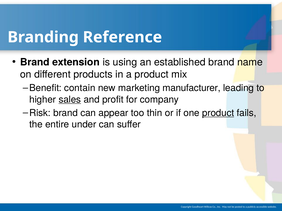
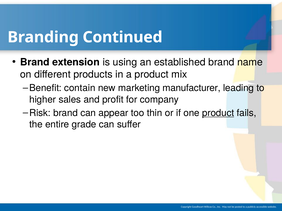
Reference: Reference -> Continued (123, 37)
sales underline: present -> none (70, 100)
under: under -> grade (84, 125)
